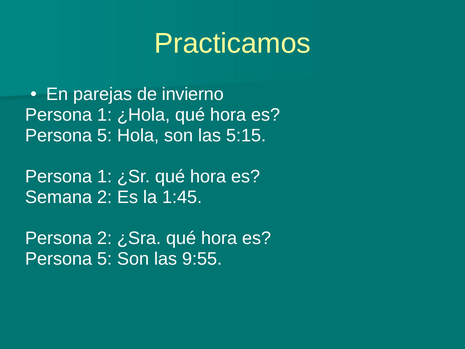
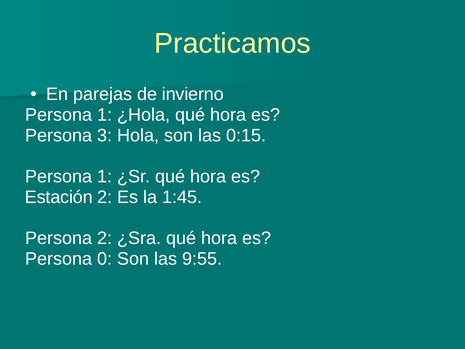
5: 5 -> 3 (105, 135)
5:15: 5:15 -> 0:15 (246, 135)
Semana: Semana -> Estación (59, 197)
5: 5 -> 0 (105, 259)
